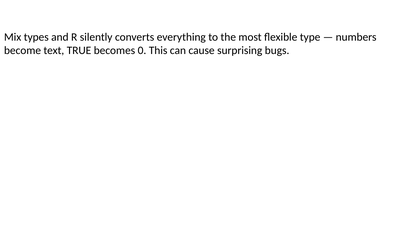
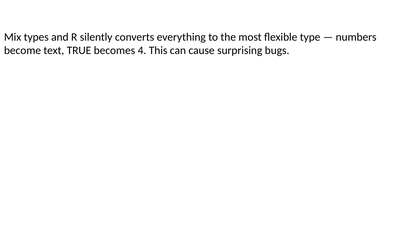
0: 0 -> 4 (142, 51)
